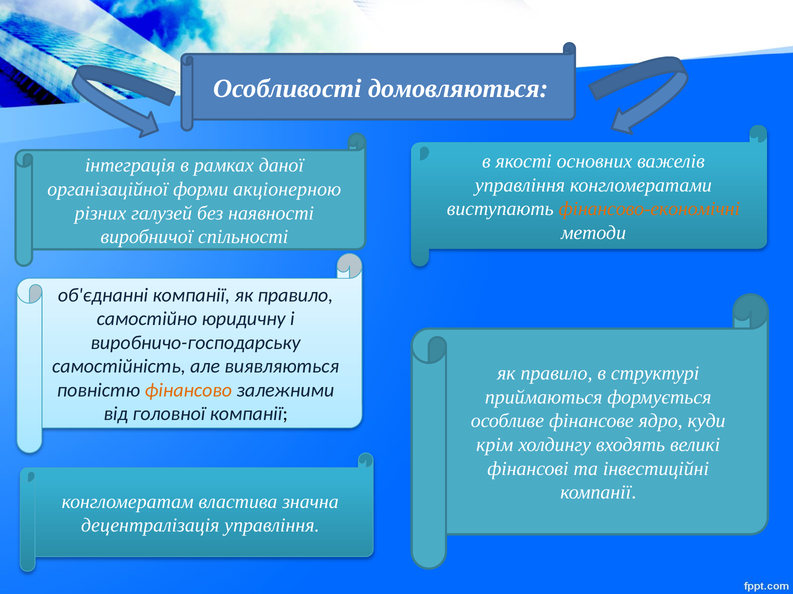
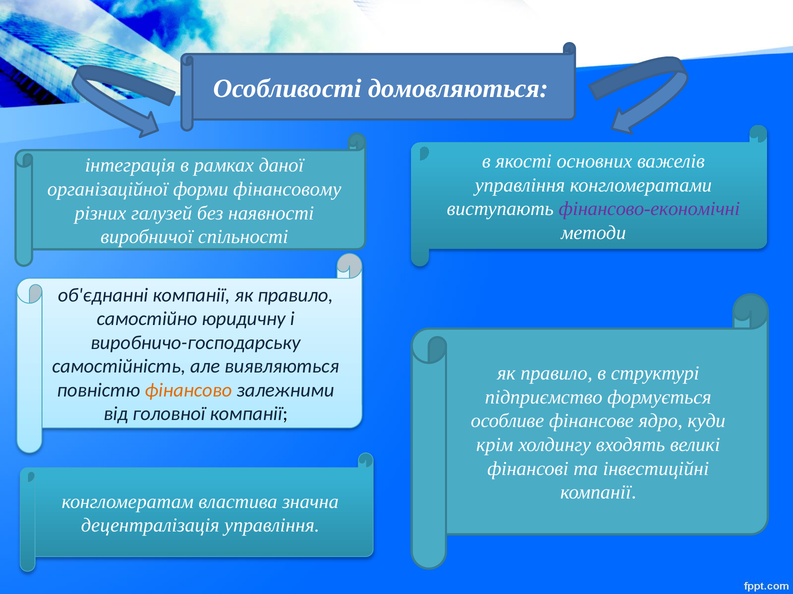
акціонерною: акціонерною -> фінансовому (287, 189)
фінансово-економічні colour: orange -> purple (649, 209)
приймаються: приймаються -> підприємство (544, 398)
